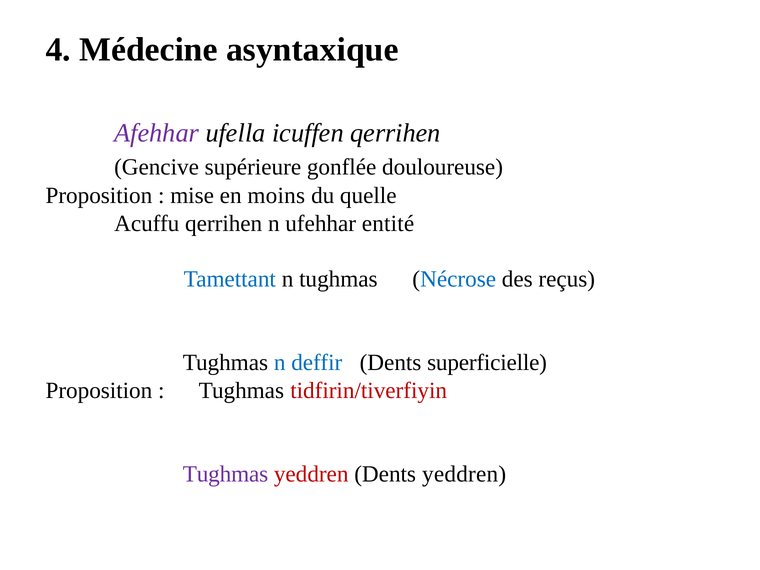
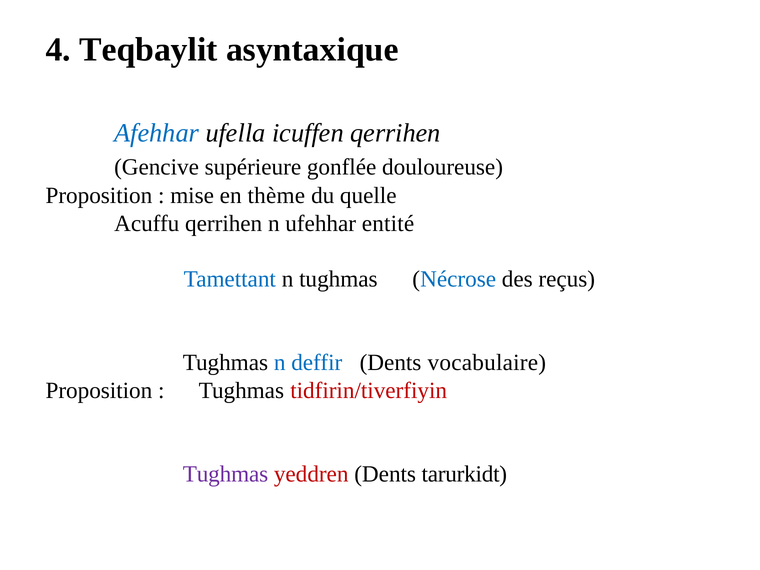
Médecine: Médecine -> Teqbaylit (149, 49)
Afehhar colour: purple -> blue (157, 133)
moins: moins -> thème (276, 196)
superficielle: superficielle -> vocabulaire (487, 363)
Dents yeddren: yeddren -> tarurkidt (464, 474)
